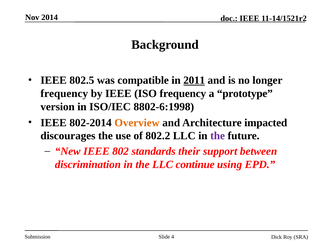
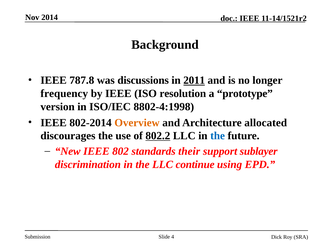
802.5: 802.5 -> 787.8 (82, 81)
compatible: compatible -> discussions (143, 81)
ISO frequency: frequency -> resolution (183, 94)
8802-6:1998: 8802-6:1998 -> 8802-4:1998 (164, 107)
impacted: impacted -> allocated (266, 123)
802.2 underline: none -> present (158, 136)
the colour: purple -> blue (218, 136)
between: between -> sublayer (259, 152)
